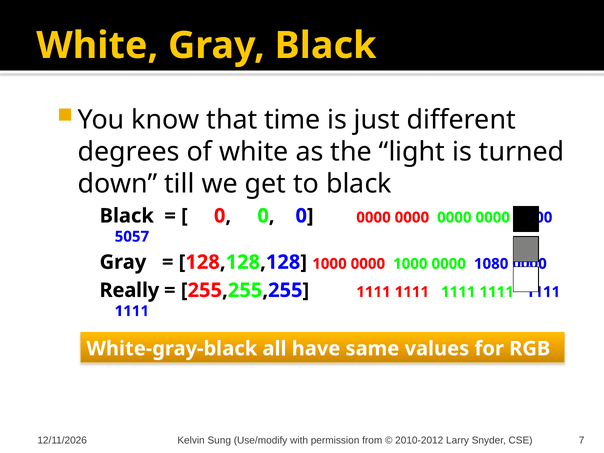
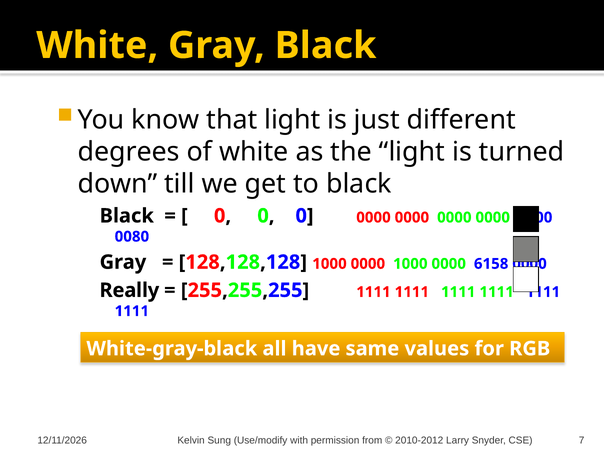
that time: time -> light (292, 120)
5057: 5057 -> 0080 (132, 237)
1080: 1080 -> 6158 (491, 264)
